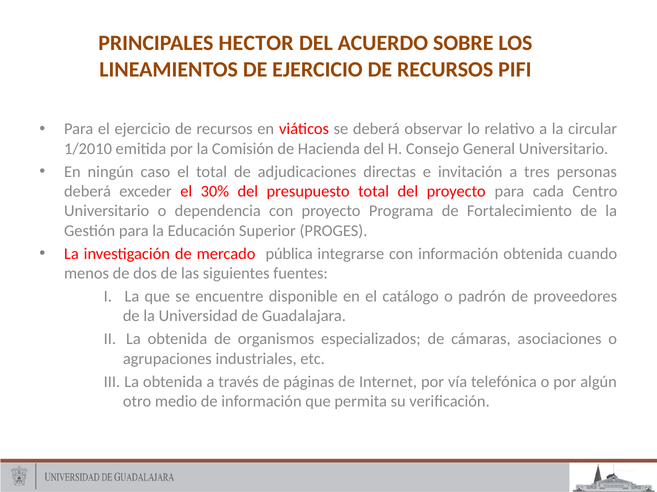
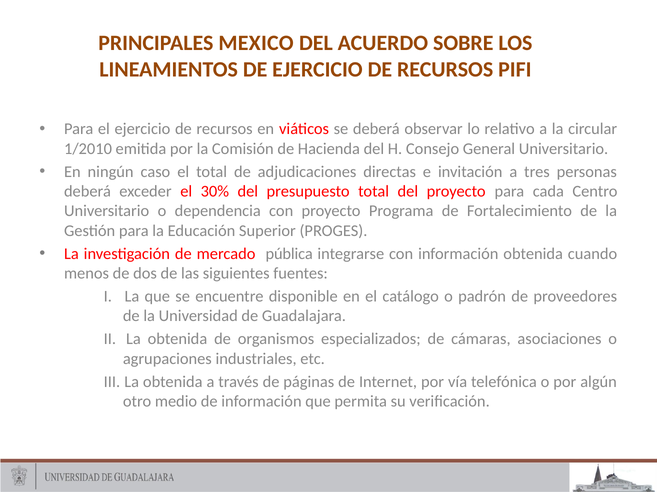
HECTOR: HECTOR -> MEXICO (256, 43)
